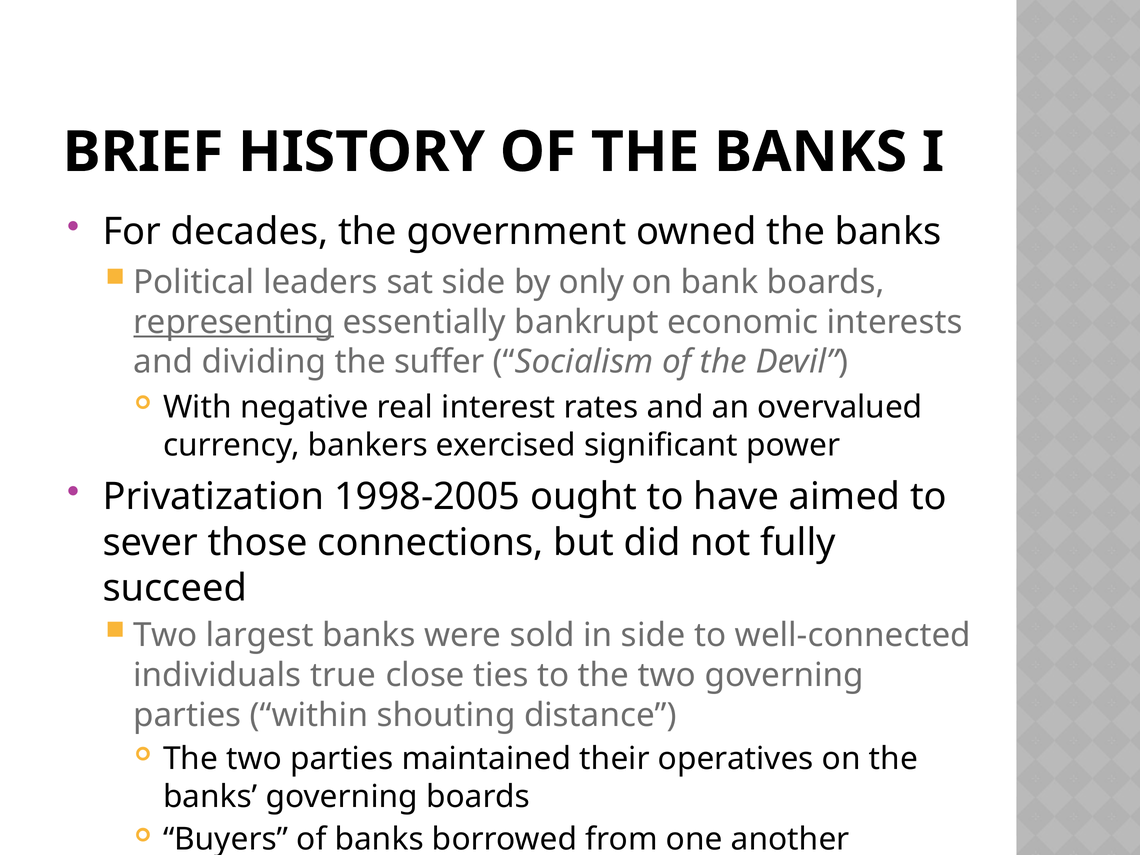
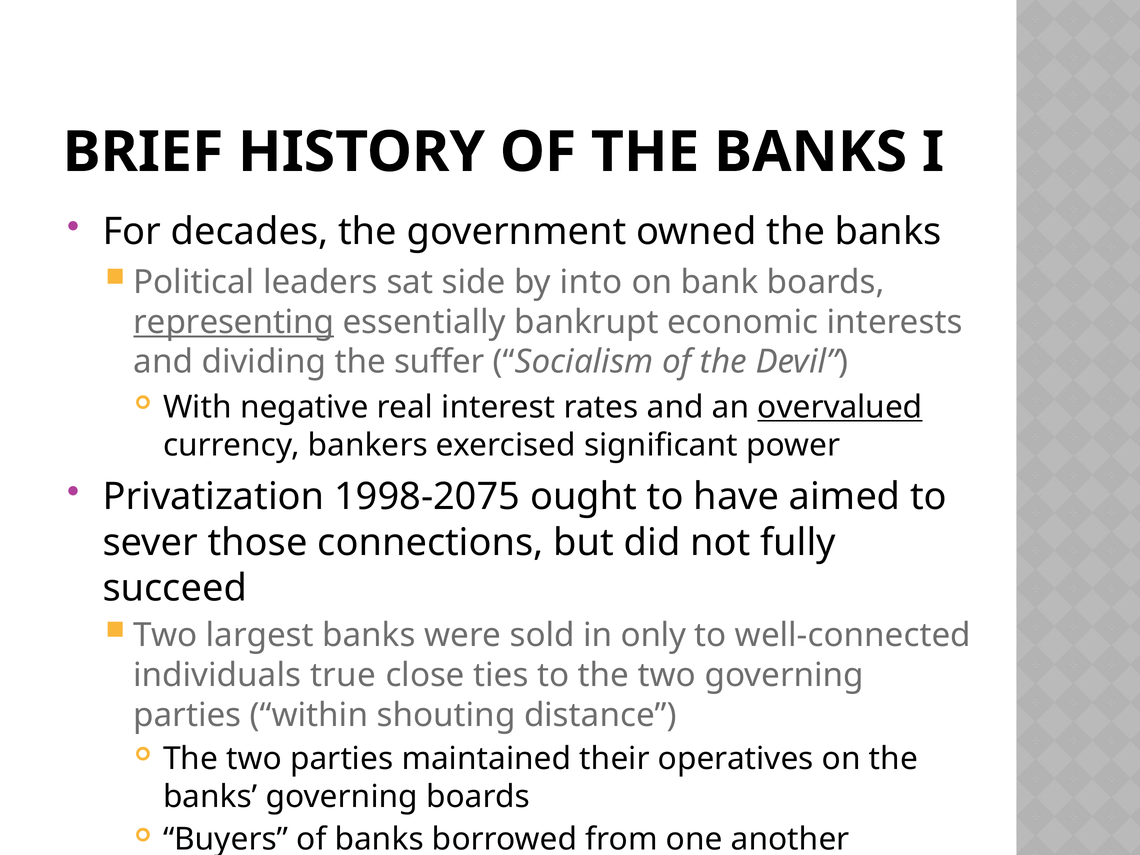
only: only -> into (591, 282)
overvalued underline: none -> present (840, 407)
1998-2005: 1998-2005 -> 1998-2075 (427, 497)
in side: side -> only (653, 635)
